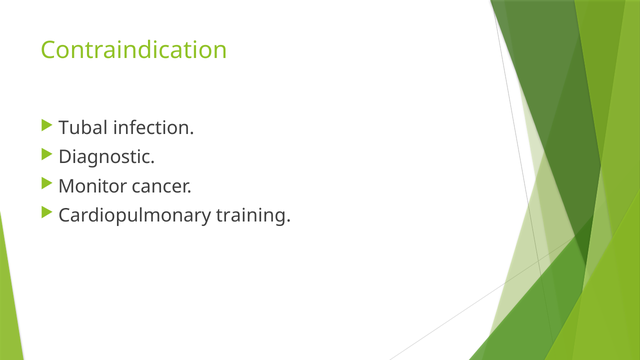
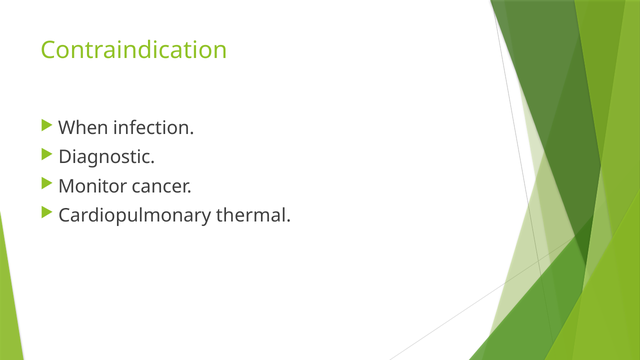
Tubal: Tubal -> When (83, 128)
training: training -> thermal (254, 215)
